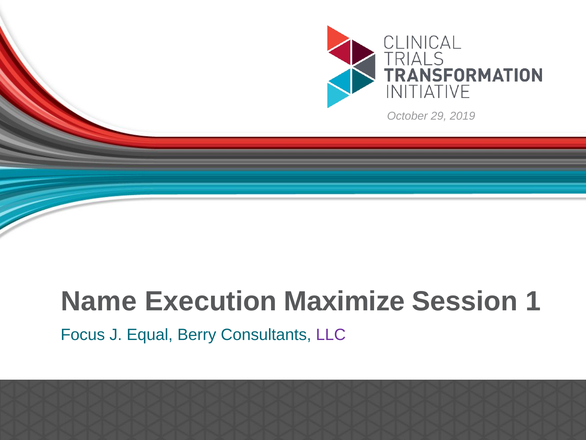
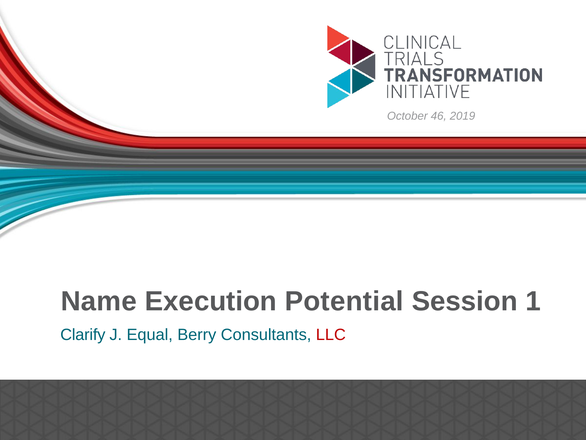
29: 29 -> 46 (439, 116)
Maximize: Maximize -> Potential (344, 301)
Focus: Focus -> Clarify (83, 335)
LLC colour: purple -> red (331, 335)
